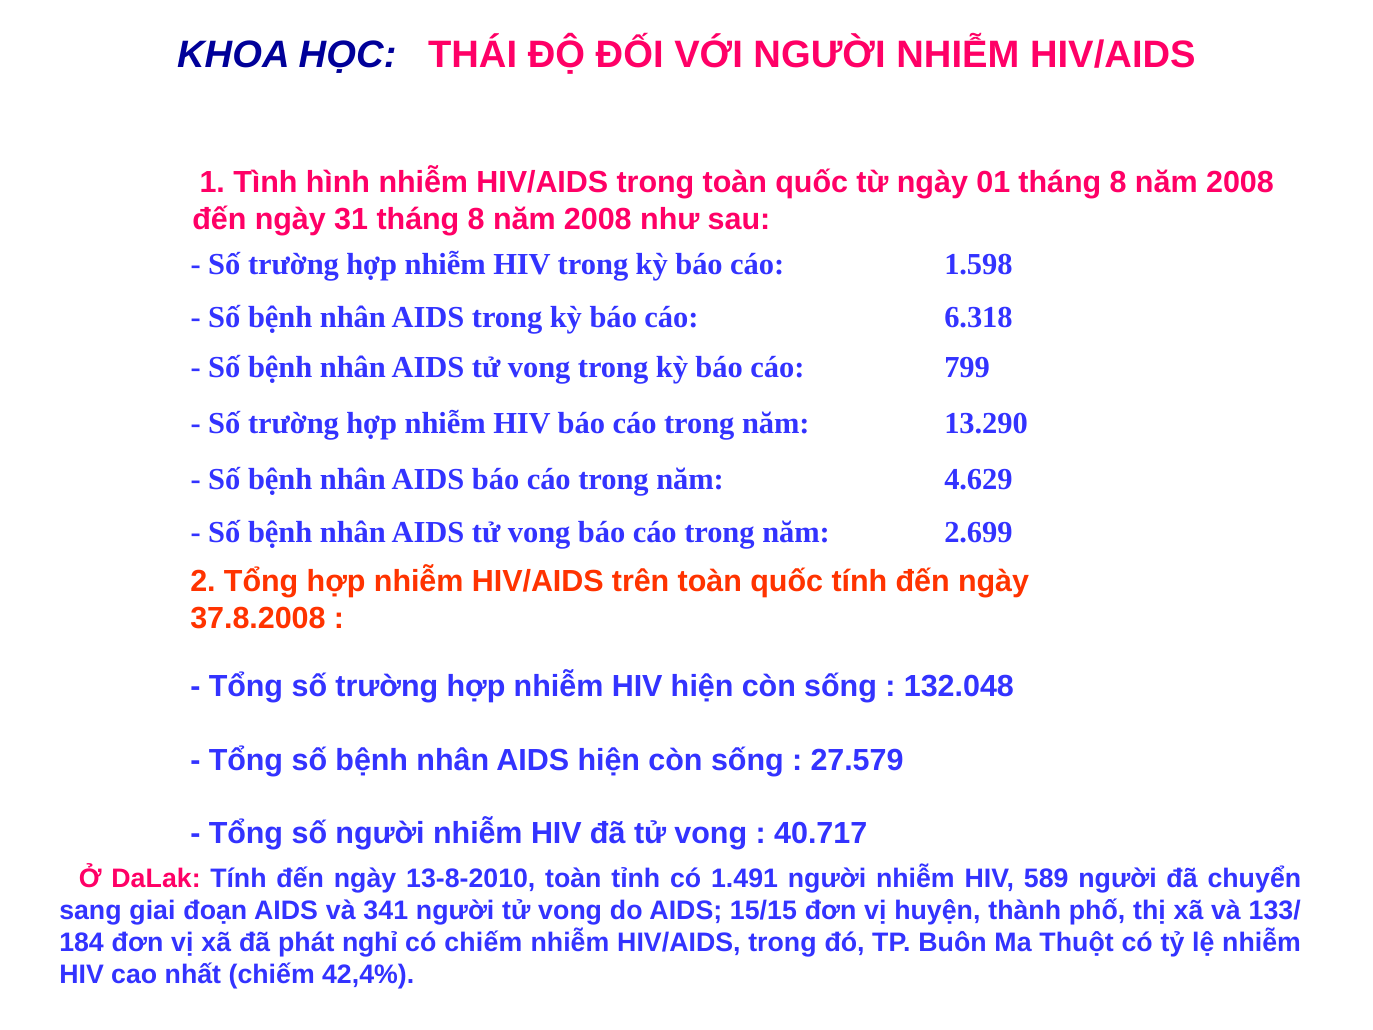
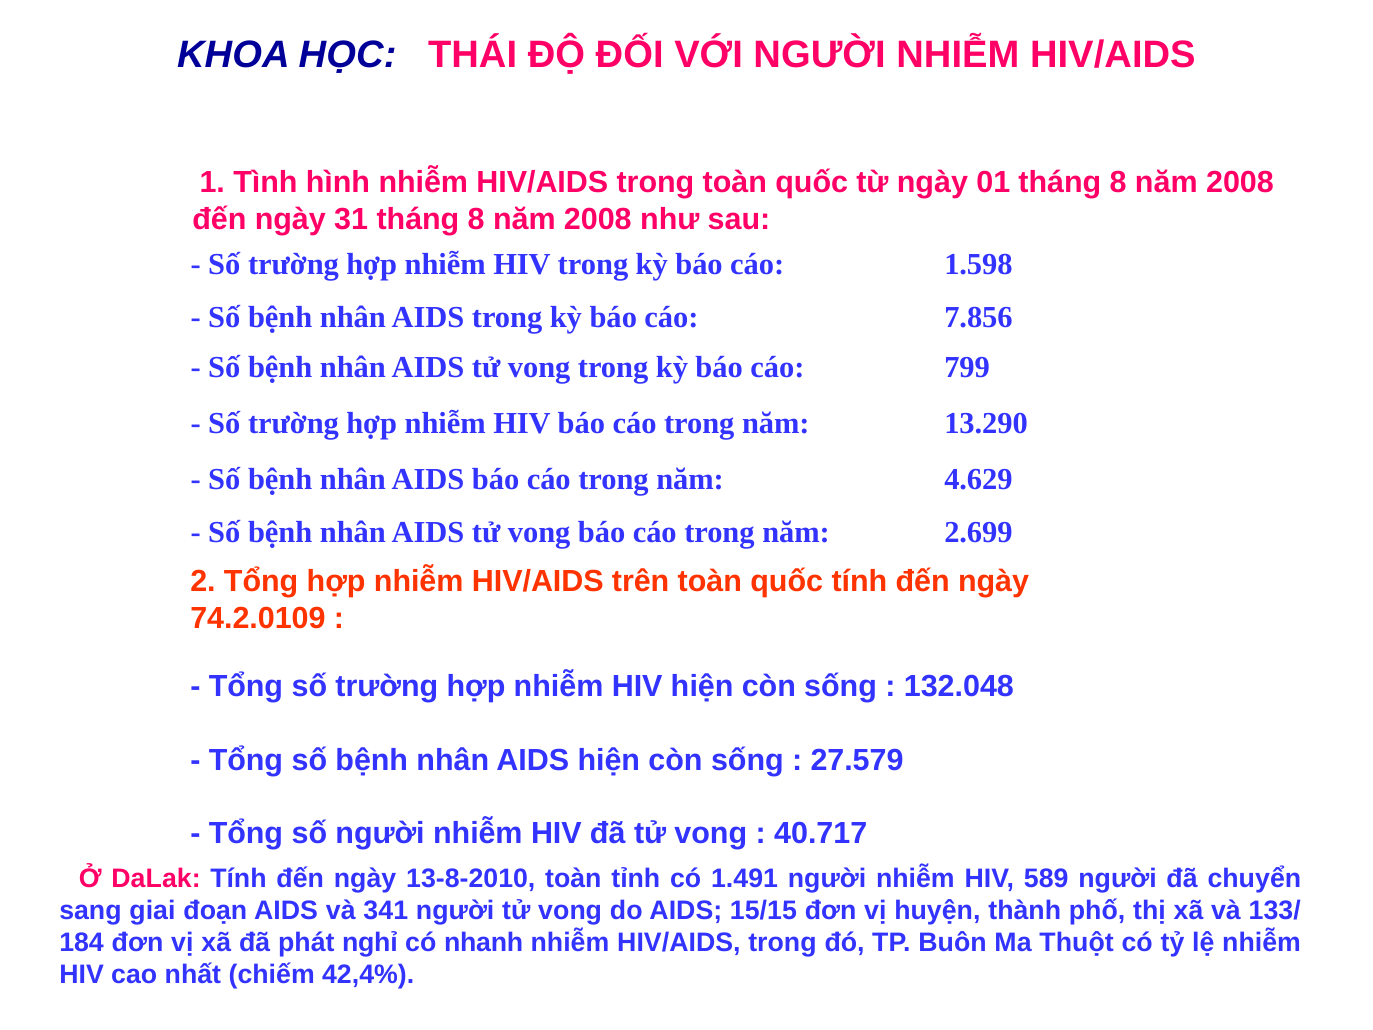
6.318: 6.318 -> 7.856 (978, 317)
37.8.2008: 37.8.2008 -> 74.2.0109 (258, 618)
có chiếm: chiếm -> nhanh (484, 943)
